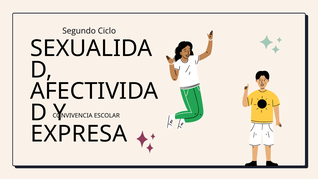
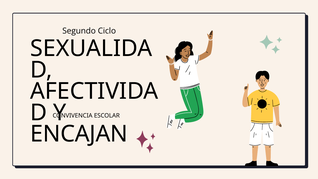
EXPRESA: EXPRESA -> ENCAJAN (79, 134)
